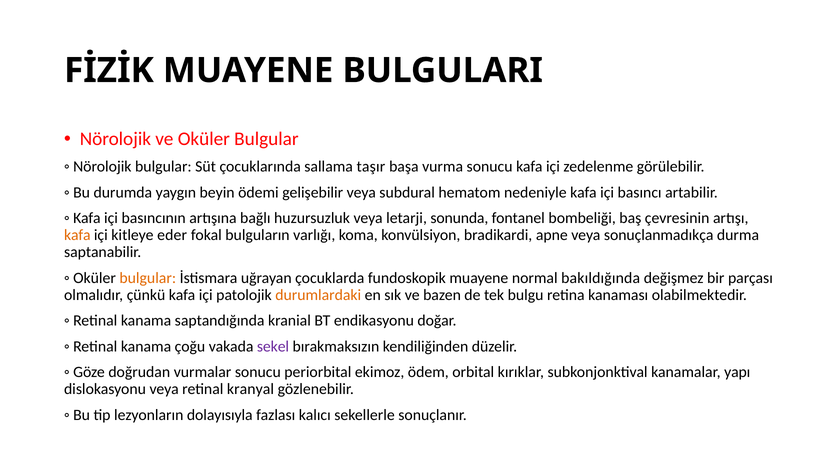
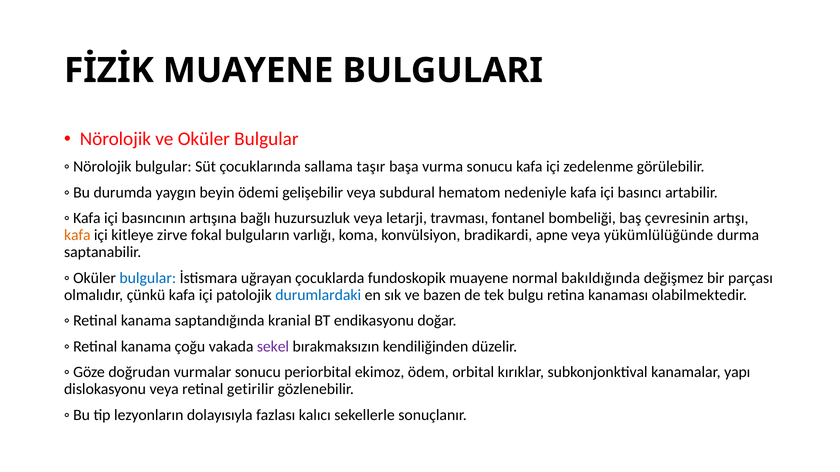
sonunda: sonunda -> travması (459, 218)
eder: eder -> zirve (172, 235)
sonuçlanmadıkça: sonuçlanmadıkça -> yükümlülüğünde (659, 235)
bulgular colour: orange -> blue (148, 278)
durumlardaki colour: orange -> blue (318, 295)
kranyal: kranyal -> getirilir (250, 390)
